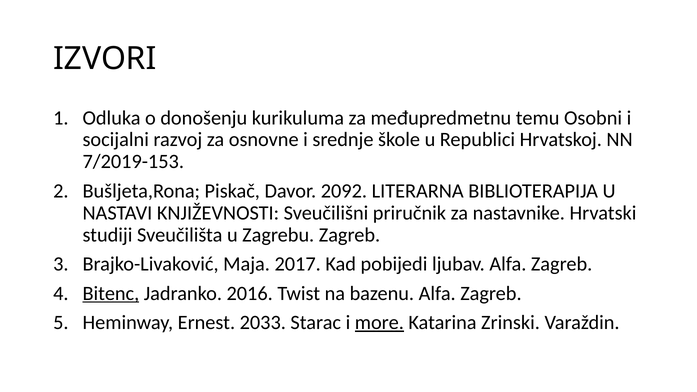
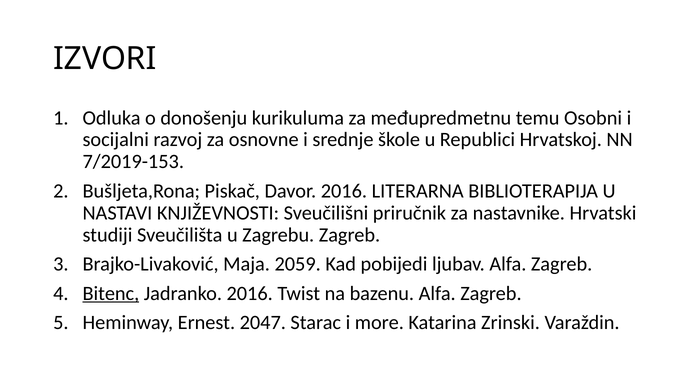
Davor 2092: 2092 -> 2016 (344, 191)
2017: 2017 -> 2059 (298, 264)
2033: 2033 -> 2047 (263, 323)
more underline: present -> none (379, 323)
